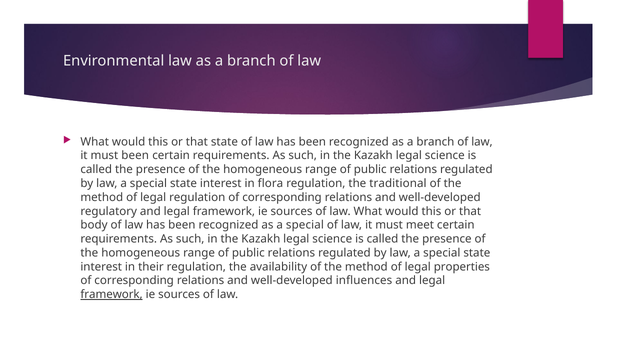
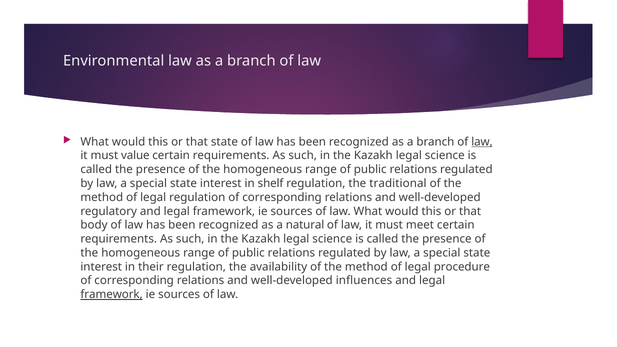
law underline: none -> present (482, 142)
must been: been -> value (135, 156)
flora: flora -> shelf (271, 183)
as a special: special -> natural (305, 225)
properties: properties -> procedure (462, 267)
